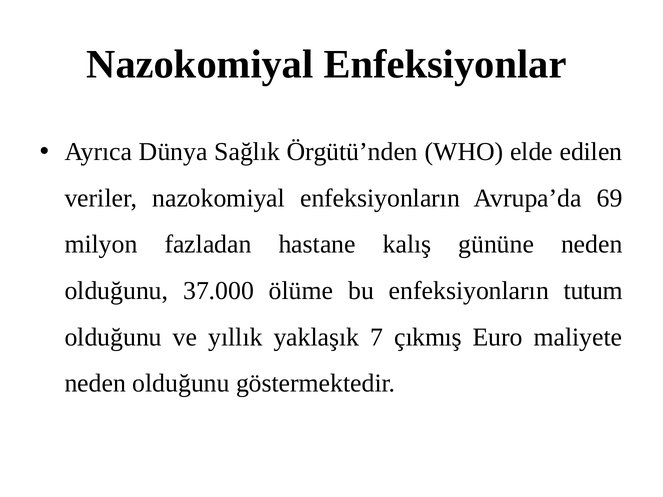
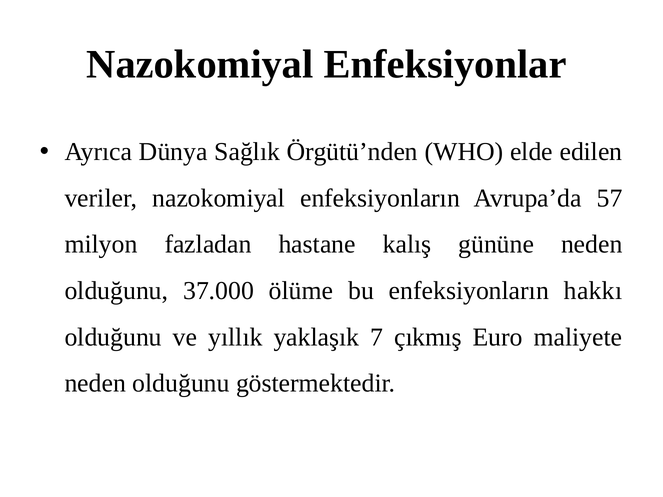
69: 69 -> 57 (610, 198)
tutum: tutum -> hakkı (593, 291)
